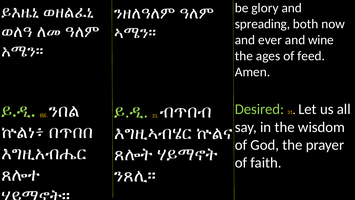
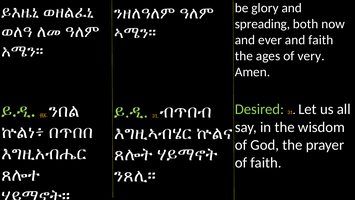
and wine: wine -> faith (321, 40)
feed: feed -> very (311, 56)
